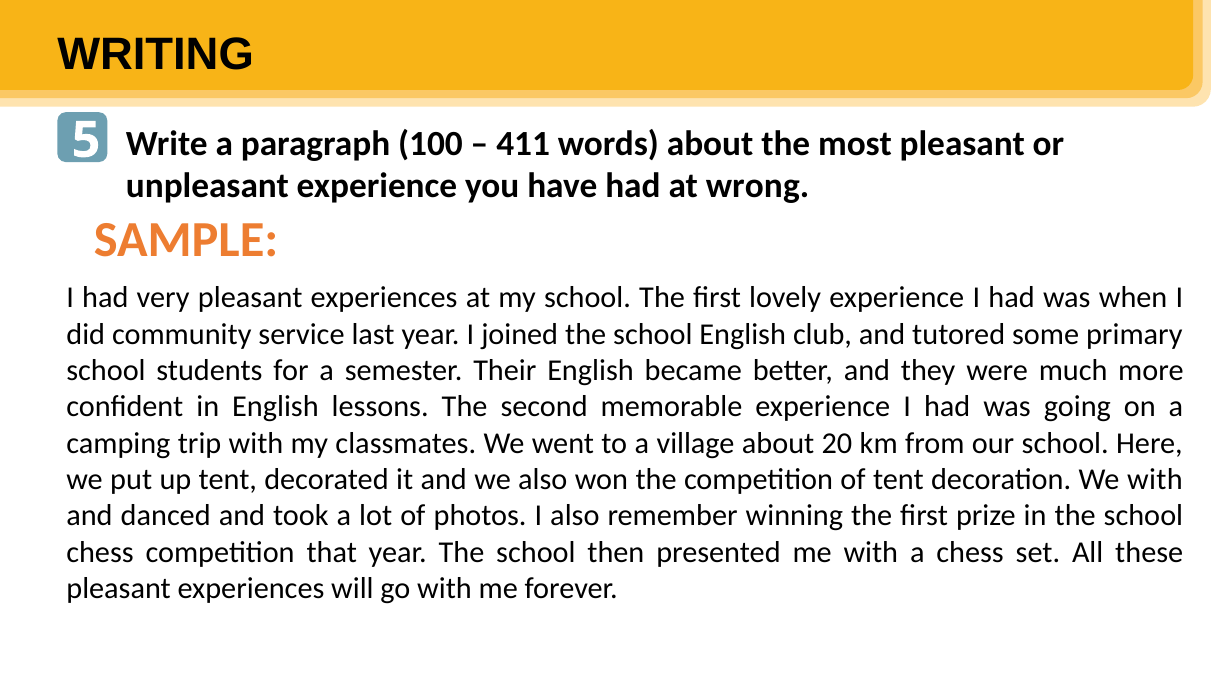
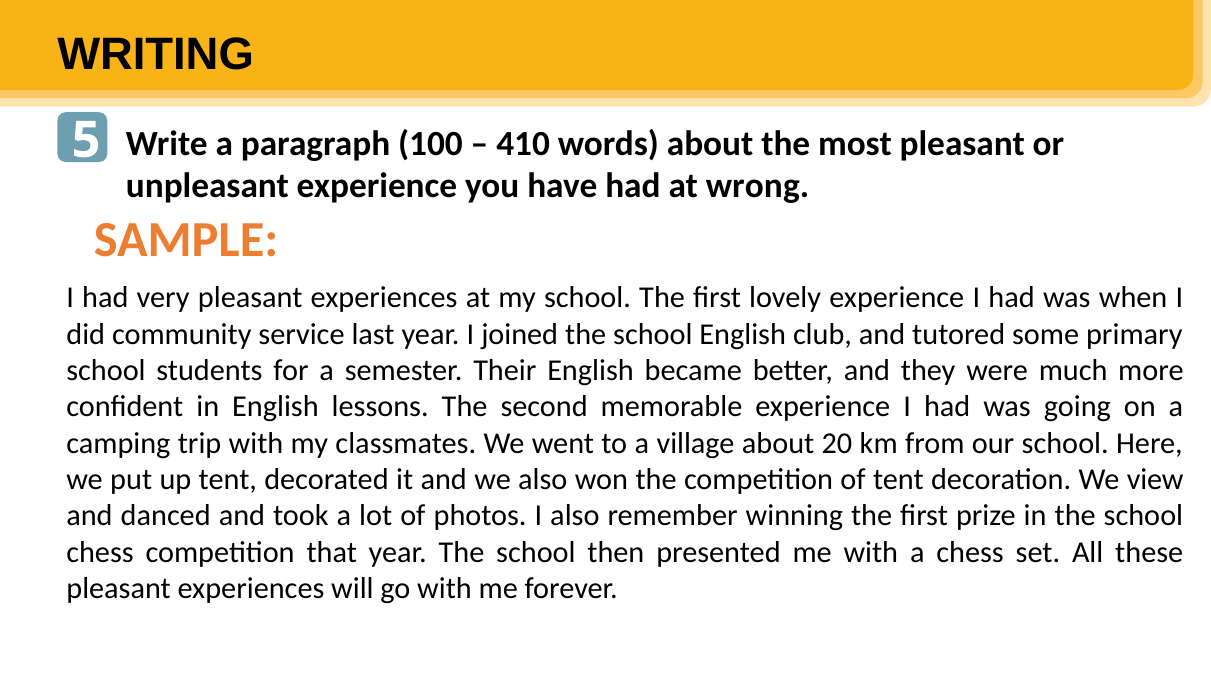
411: 411 -> 410 (523, 144)
We with: with -> view (1155, 480)
